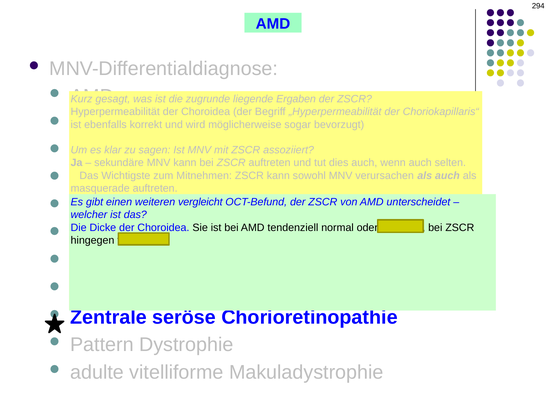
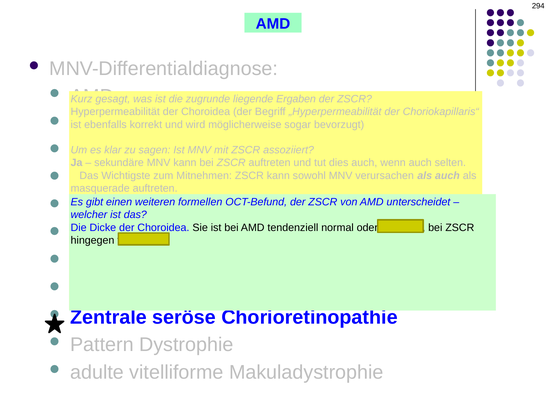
vergleicht: vergleicht -> formellen (200, 202)
